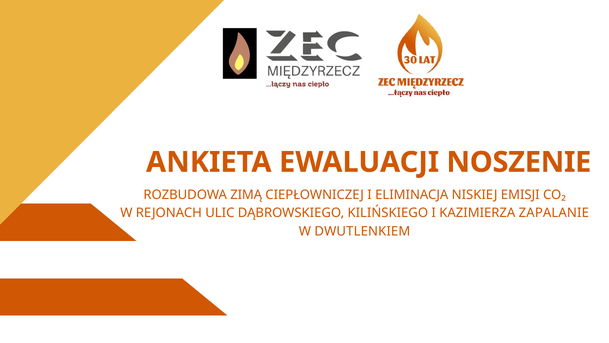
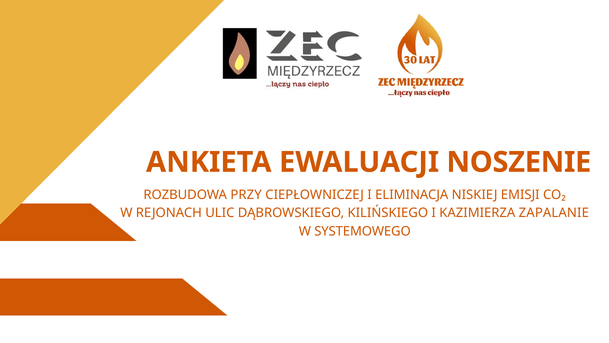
ZIMĄ: ZIMĄ -> PRZY (246, 194)
DWUTLENKIEM: DWUTLENKIEM -> SYSTEMOWEGO (363, 231)
